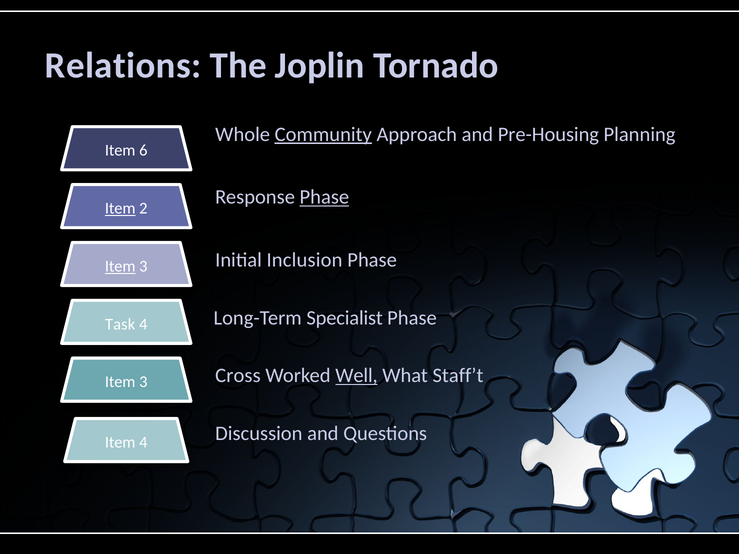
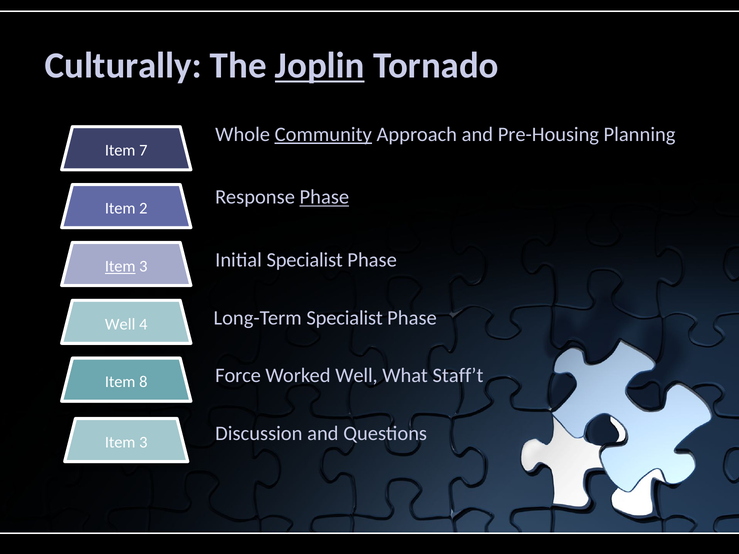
Relations: Relations -> Culturally (123, 66)
Joplin underline: none -> present (320, 66)
6: 6 -> 7 (143, 151)
Item underline: present -> none (120, 209)
Initial Inclusion: Inclusion -> Specialist (305, 260)
Task: Task -> Well (120, 324)
Cross: Cross -> Force (238, 376)
Well underline: present -> none (357, 376)
3: 3 -> 8 (143, 382)
4: 4 -> 3 (143, 443)
